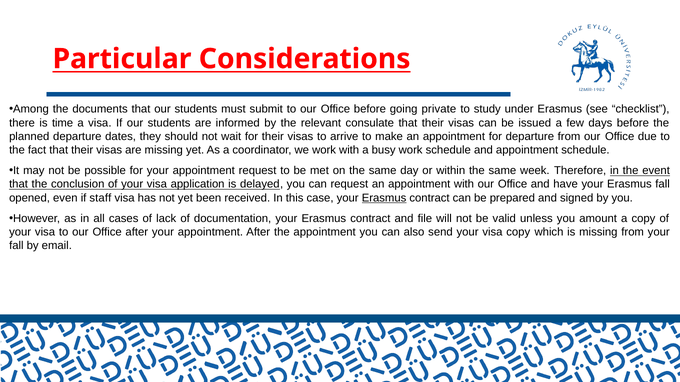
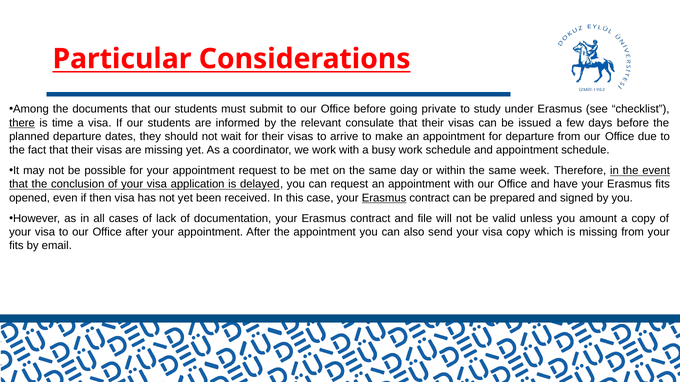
there underline: none -> present (22, 123)
Erasmus fall: fall -> fits (663, 184)
staff: staff -> then (100, 198)
fall: fall -> fits (16, 246)
